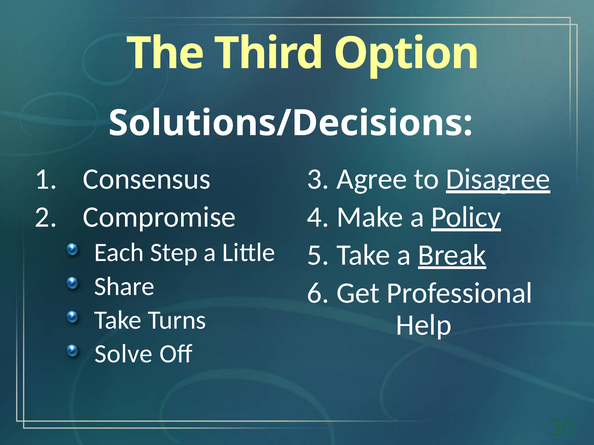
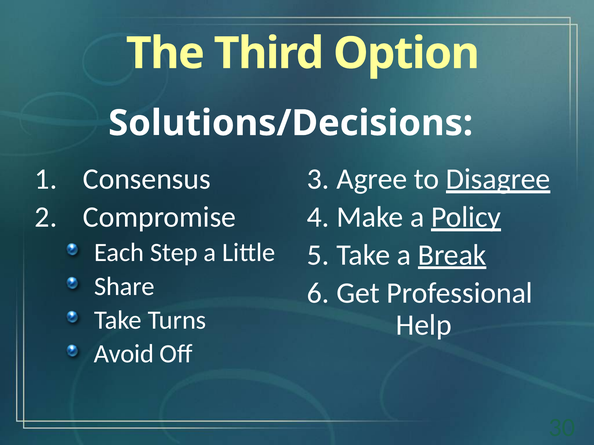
Solve: Solve -> Avoid (124, 354)
